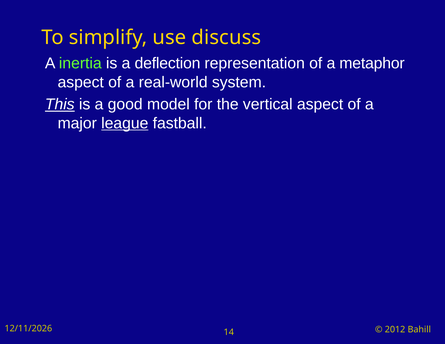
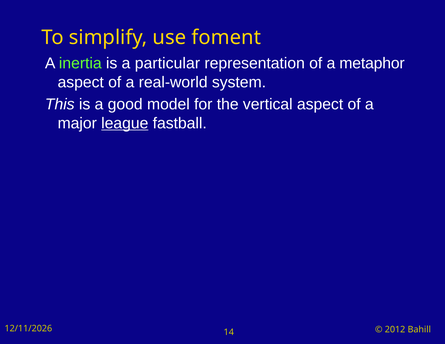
discuss: discuss -> foment (226, 38)
deflection: deflection -> particular (167, 63)
This underline: present -> none (60, 104)
